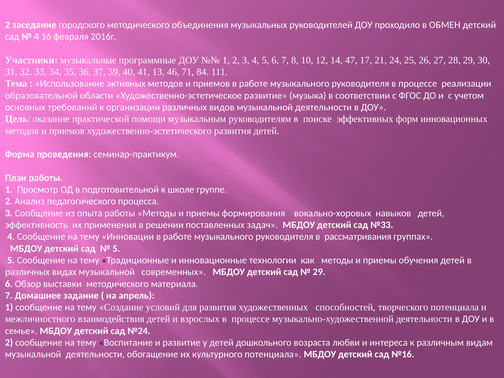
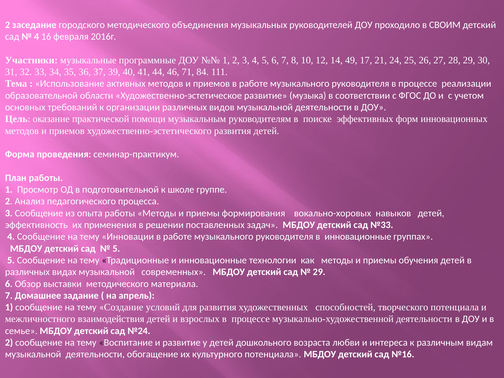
ОБМЕН: ОБМЕН -> СВОИМ (445, 25)
47: 47 -> 49 (351, 60)
13: 13 -> 44 (158, 72)
в рассматривания: рассматривания -> инновационные (358, 237)
